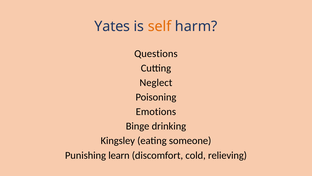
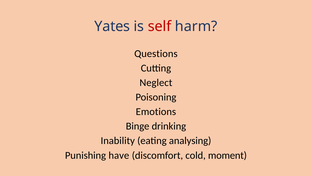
self colour: orange -> red (160, 26)
Kingsley: Kingsley -> Inability (118, 140)
someone: someone -> analysing (190, 140)
learn: learn -> have (119, 155)
relieving: relieving -> moment (227, 155)
